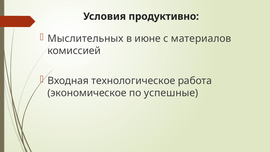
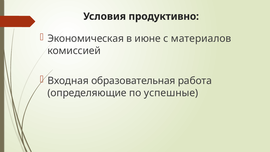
Мыслительных: Мыслительных -> Экономическая (86, 39)
технологическое: технологическое -> образовательная (133, 81)
экономическое: экономическое -> определяющие (87, 93)
